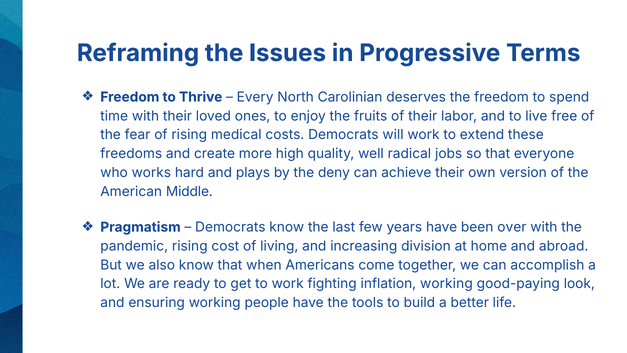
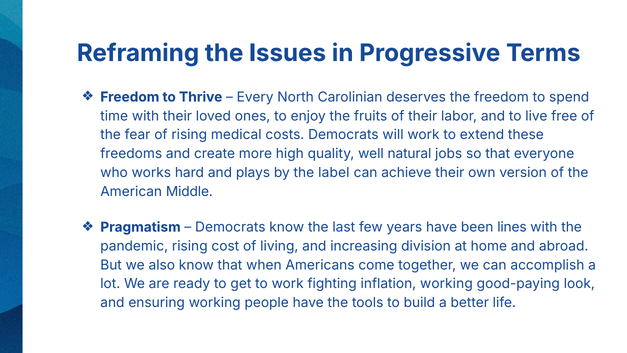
radical: radical -> natural (409, 154)
deny: deny -> label (334, 173)
over: over -> lines (512, 227)
